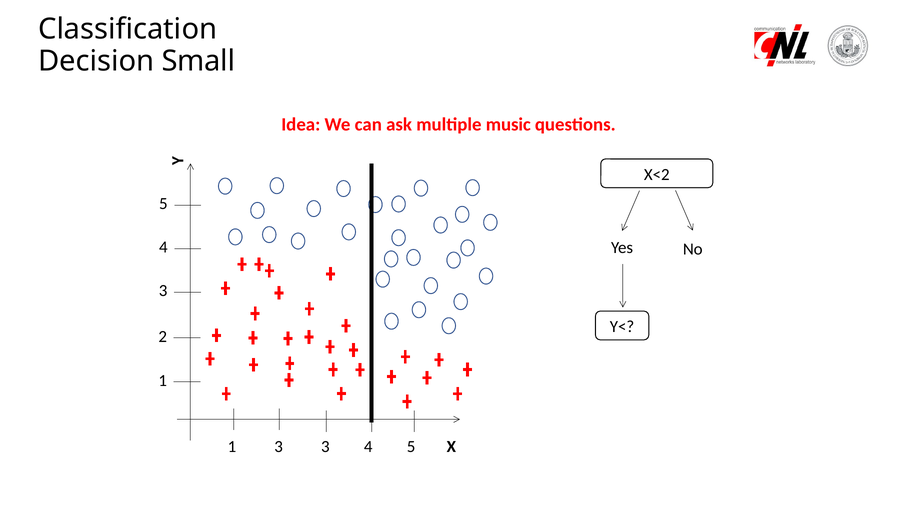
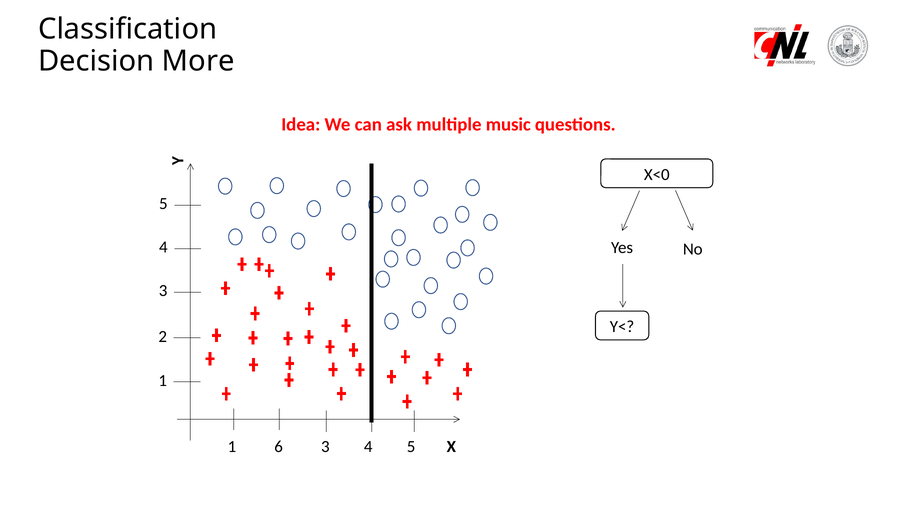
Small: Small -> More (198, 61)
X<2: X<2 -> X<0 (657, 174)
1 3: 3 -> 6 (279, 446)
